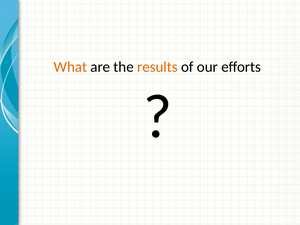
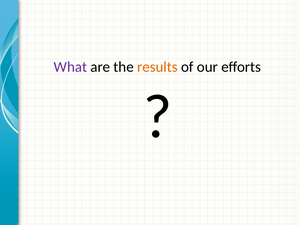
What colour: orange -> purple (70, 67)
